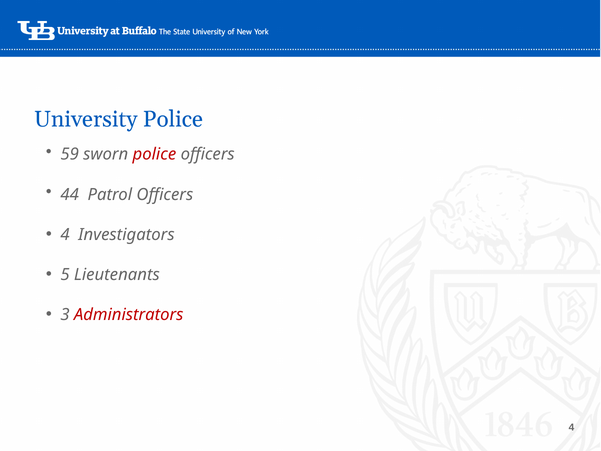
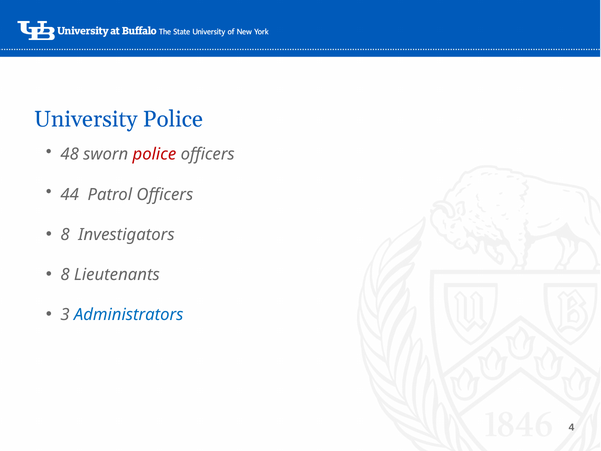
59: 59 -> 48 (70, 154)
4: 4 -> 8 (65, 235)
5: 5 -> 8 (65, 275)
Administrators colour: red -> blue (129, 315)
